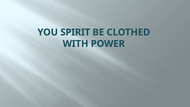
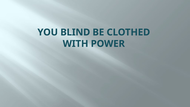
SPIRIT: SPIRIT -> BLIND (75, 32)
